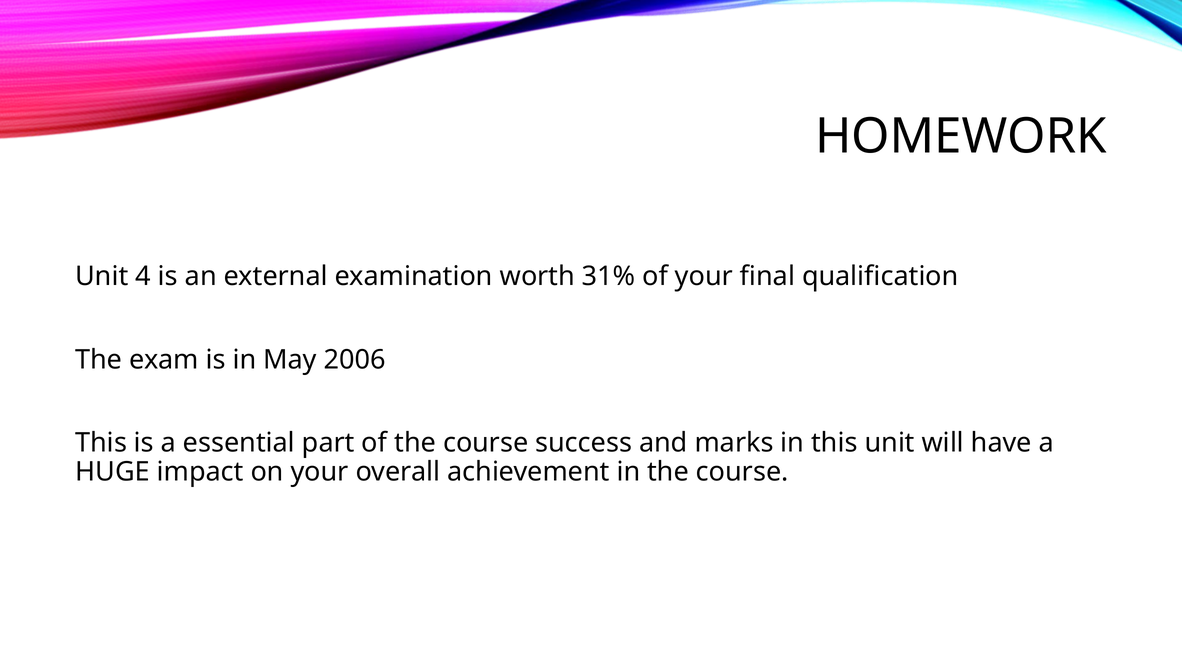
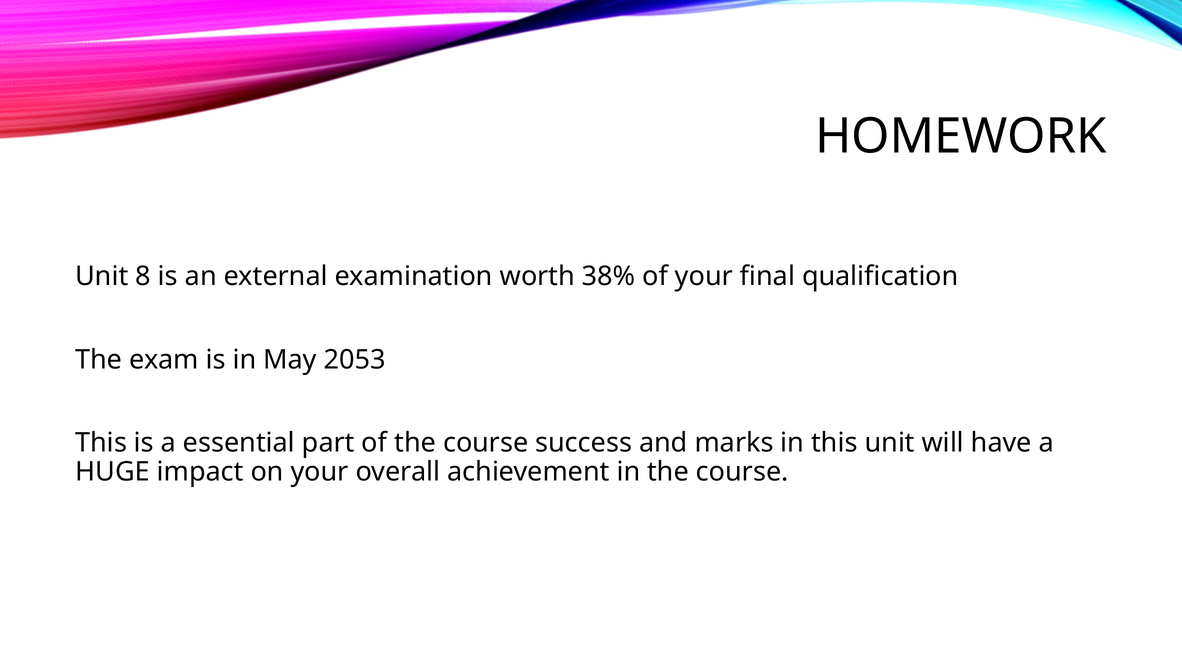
4: 4 -> 8 (143, 276)
31%: 31% -> 38% (609, 276)
2006: 2006 -> 2053 (355, 360)
